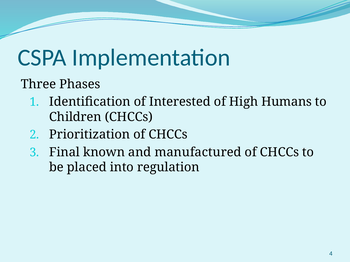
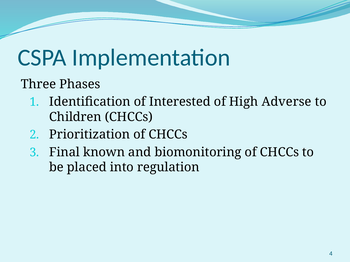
Humans: Humans -> Adverse (286, 102)
manufactured: manufactured -> biomonitoring (198, 152)
